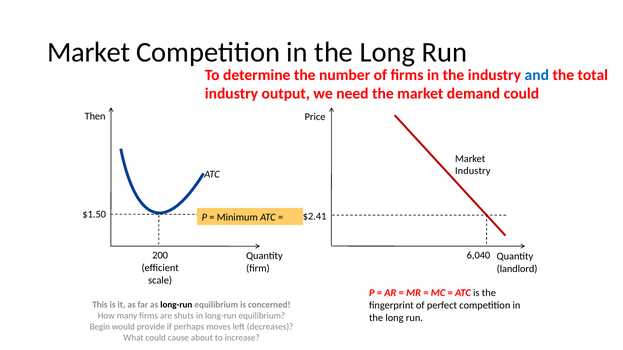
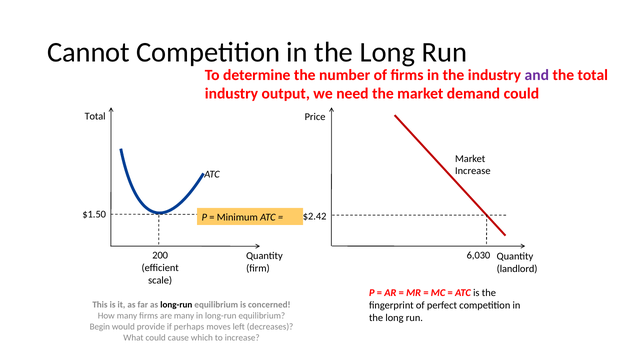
Market: Market -> Cannot (89, 52)
and colour: blue -> purple (537, 75)
Then: Then -> Total (95, 116)
Industry: Industry -> Increase (473, 171)
$2.41: $2.41 -> $2.42 (315, 217)
6,040: 6,040 -> 6,030 (478, 256)
are shuts: shuts -> many (184, 316)
about: about -> which (202, 338)
